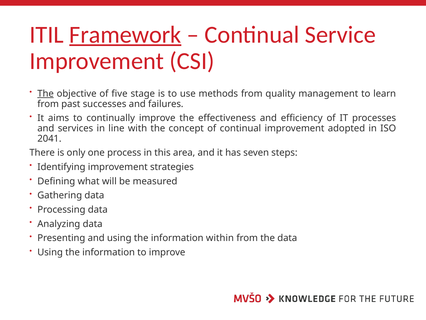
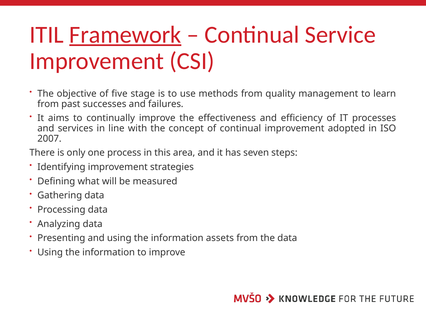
The underline: present -> none (46, 94)
2041: 2041 -> 2007 (49, 138)
within: within -> assets (220, 238)
